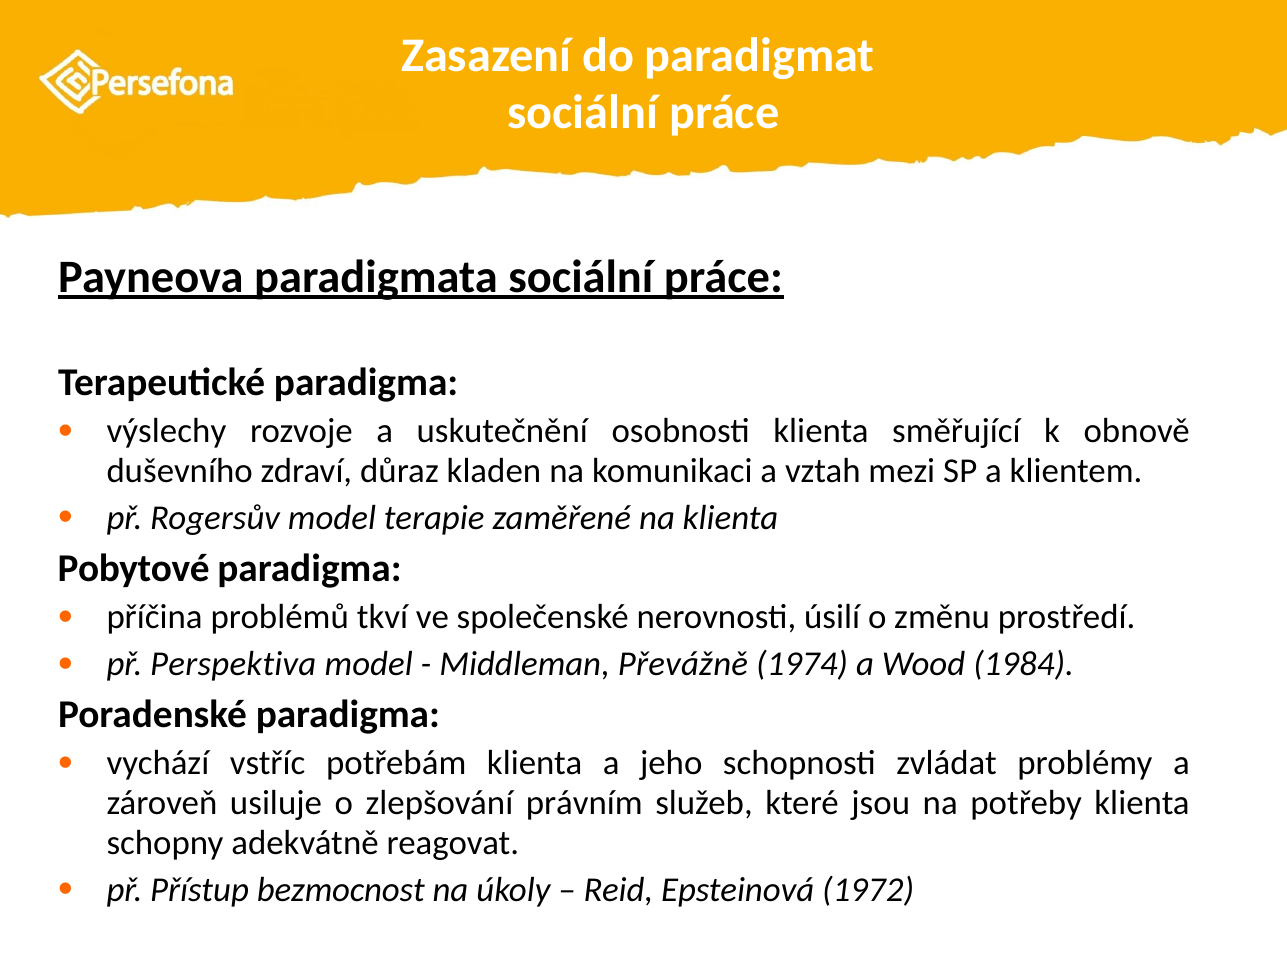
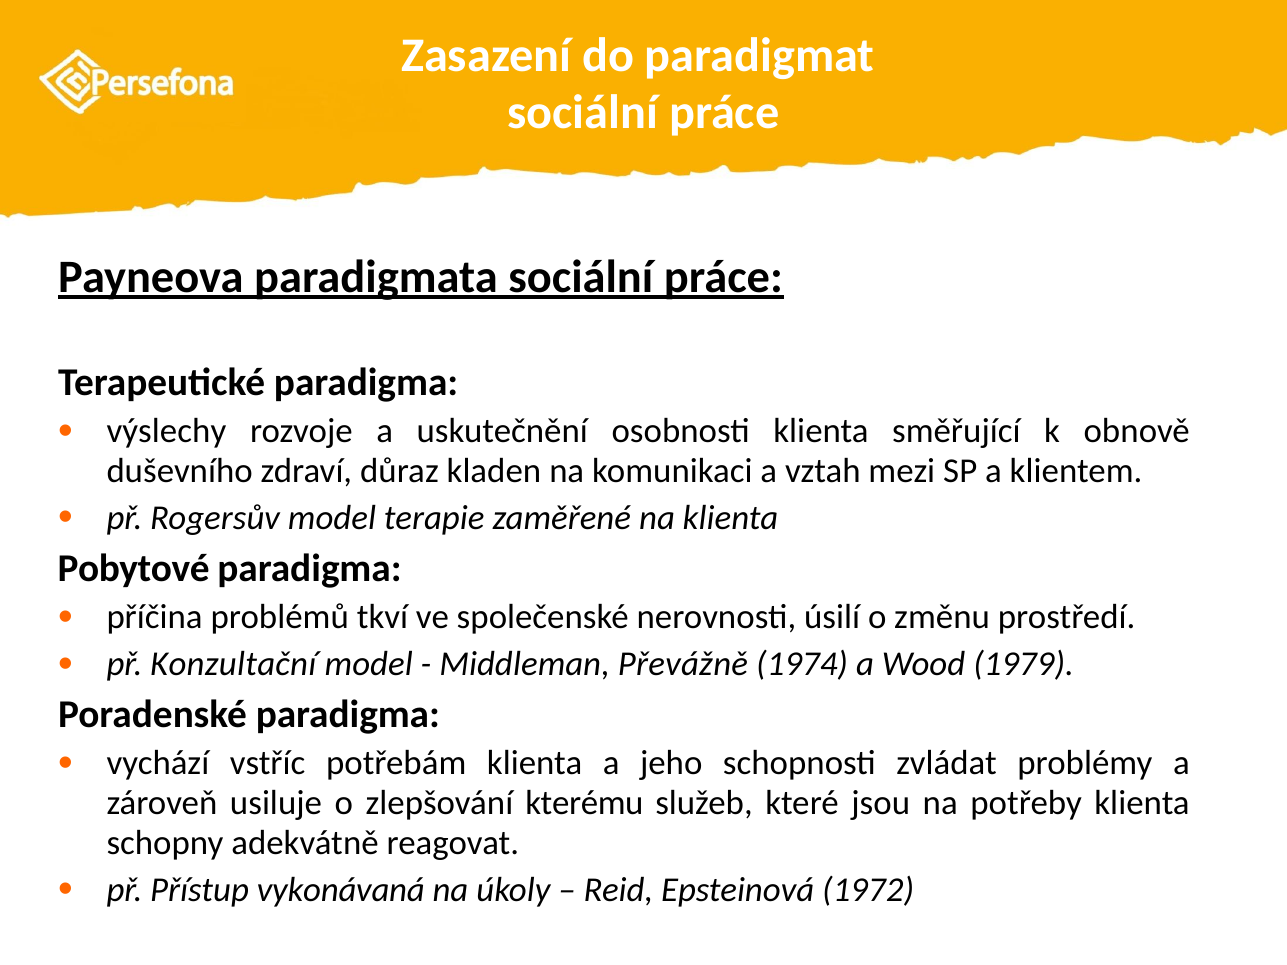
Perspektiva: Perspektiva -> Konzultační (233, 664)
1984: 1984 -> 1979 (1024, 664)
právním: právním -> kterému (584, 803)
bezmocnost: bezmocnost -> vykonávaná (341, 890)
